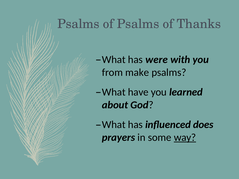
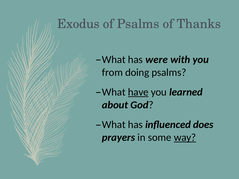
Psalms: Psalms -> Exodus (78, 24)
make: make -> doing (137, 72)
have underline: none -> present (138, 92)
